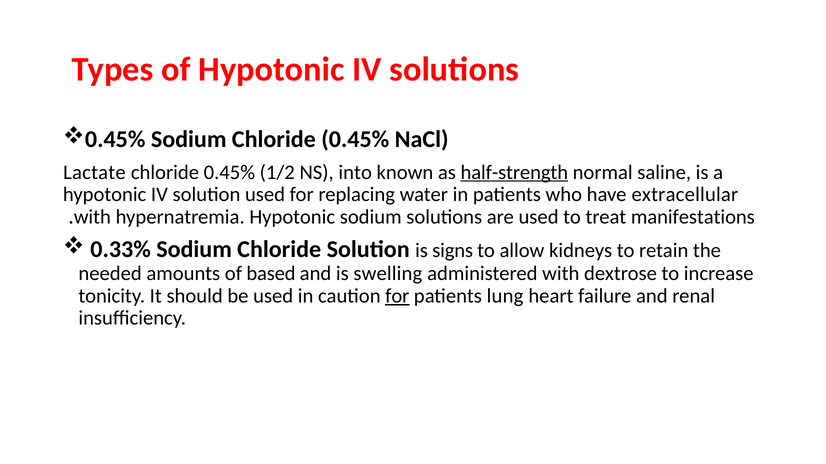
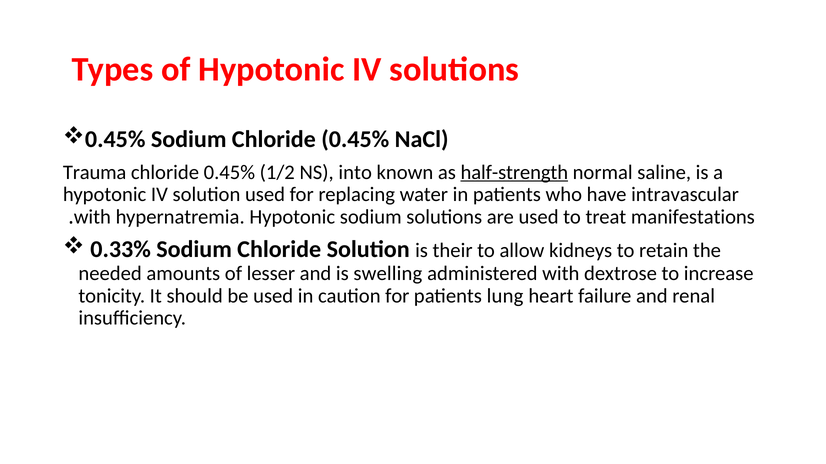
Lactate: Lactate -> Trauma (95, 172)
extracellular: extracellular -> intravascular (685, 195)
signs: signs -> their (453, 251)
based: based -> lesser (271, 274)
for underline: present -> none (397, 296)
